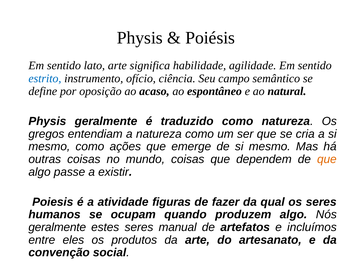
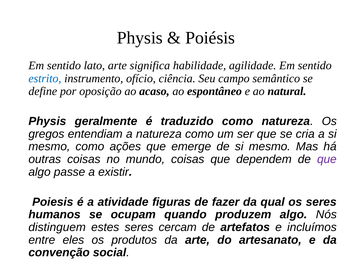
que colour: orange -> purple (327, 159)
geralmente: geralmente -> distinguem (57, 227)
manual: manual -> cercam (178, 227)
